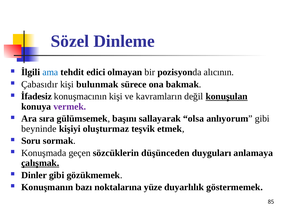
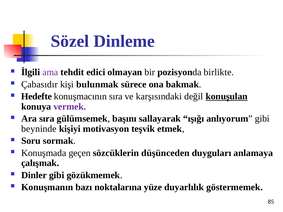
ama colour: blue -> purple (50, 72)
alıcının: alıcının -> birlikte (219, 72)
İfadesiz: İfadesiz -> Hedefte (36, 97)
konuşmacının kişi: kişi -> sıra (116, 97)
kavramların: kavramların -> karşısındaki (159, 97)
olsa: olsa -> ışığı (194, 119)
oluşturmaz: oluşturmaz -> motivasyon (106, 129)
çalışmak underline: present -> none (40, 163)
